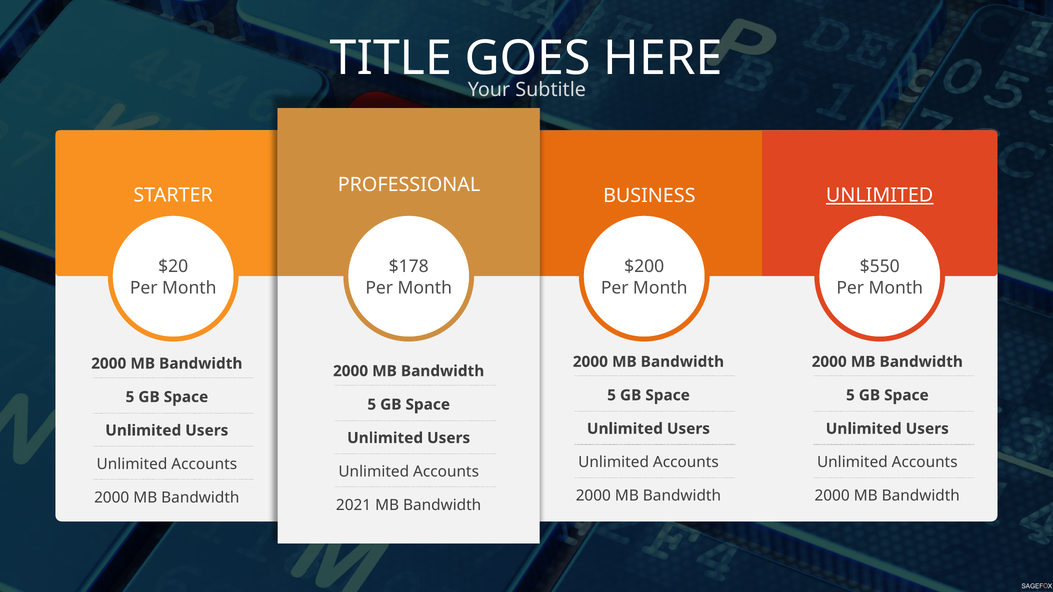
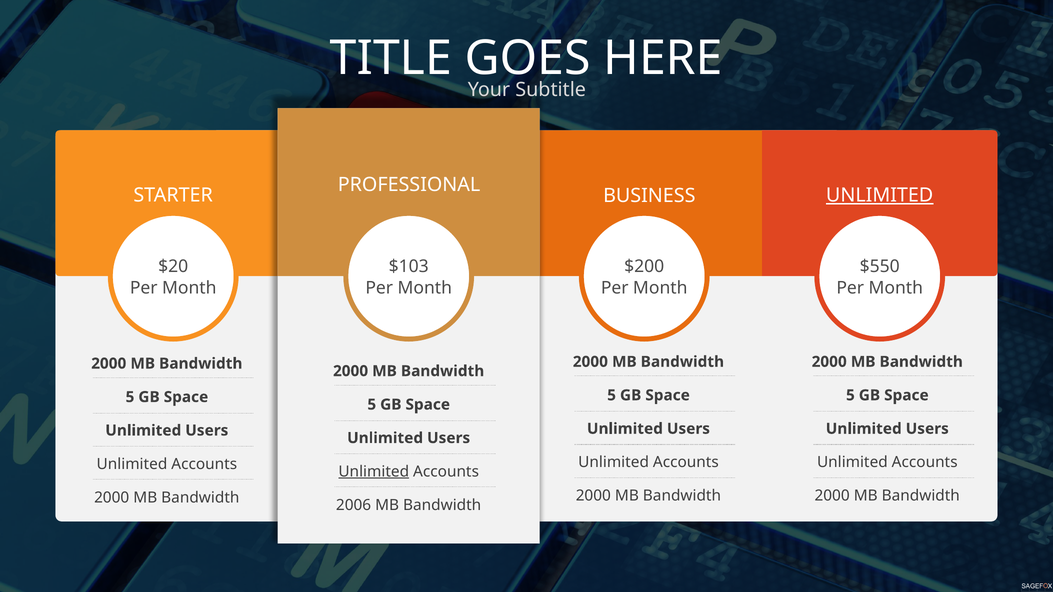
$178: $178 -> $103 (409, 267)
Unlimited underline: none -> present (374, 472)
2021: 2021 -> 2006 (354, 505)
